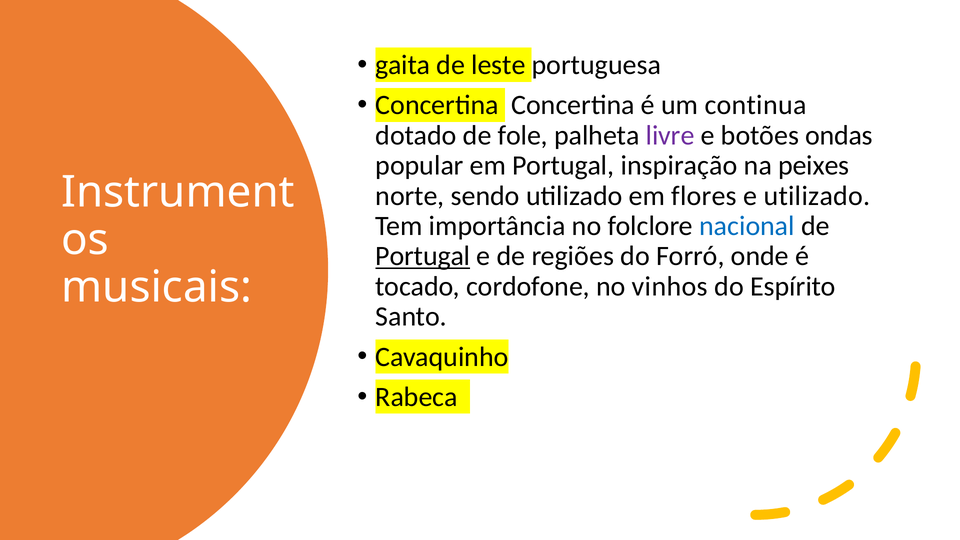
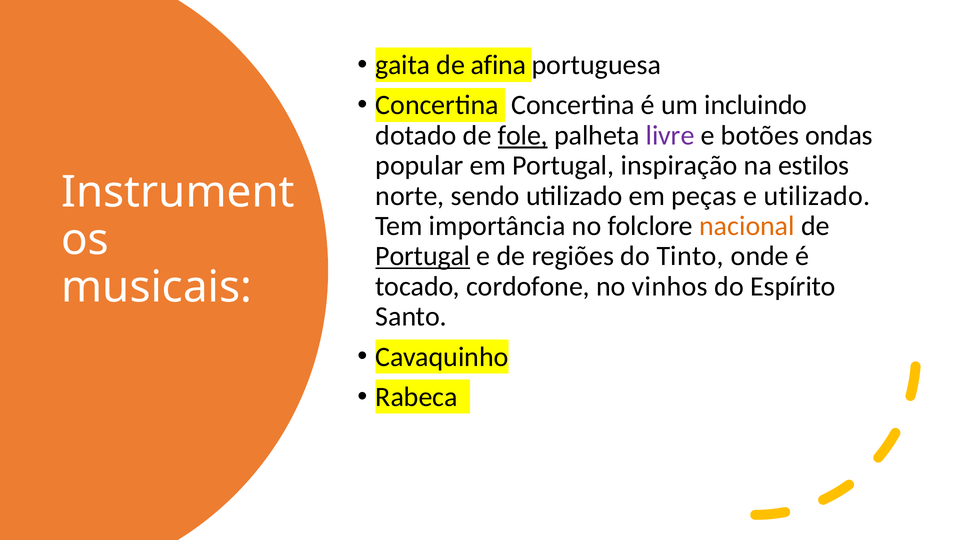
leste: leste -> afina (498, 65)
continua: continua -> incluindo (756, 105)
fole underline: none -> present (523, 135)
peixes: peixes -> estilos (814, 166)
flores: flores -> peças (704, 196)
nacional colour: blue -> orange (747, 226)
Forró: Forró -> Tinto (690, 256)
